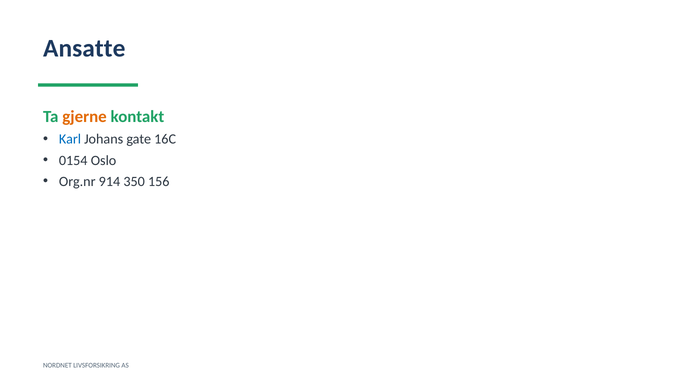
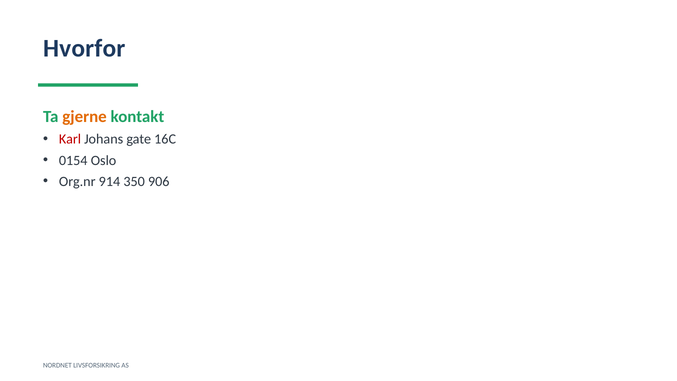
Ansatte: Ansatte -> Hvorfor (84, 48)
Karl colour: blue -> red (70, 139)
156: 156 -> 906 (159, 182)
